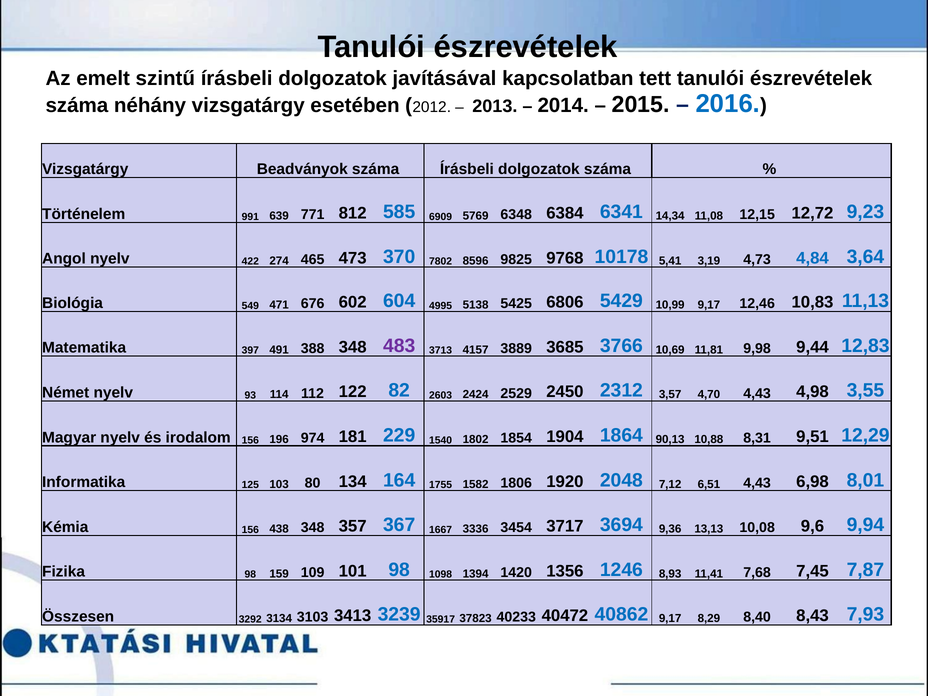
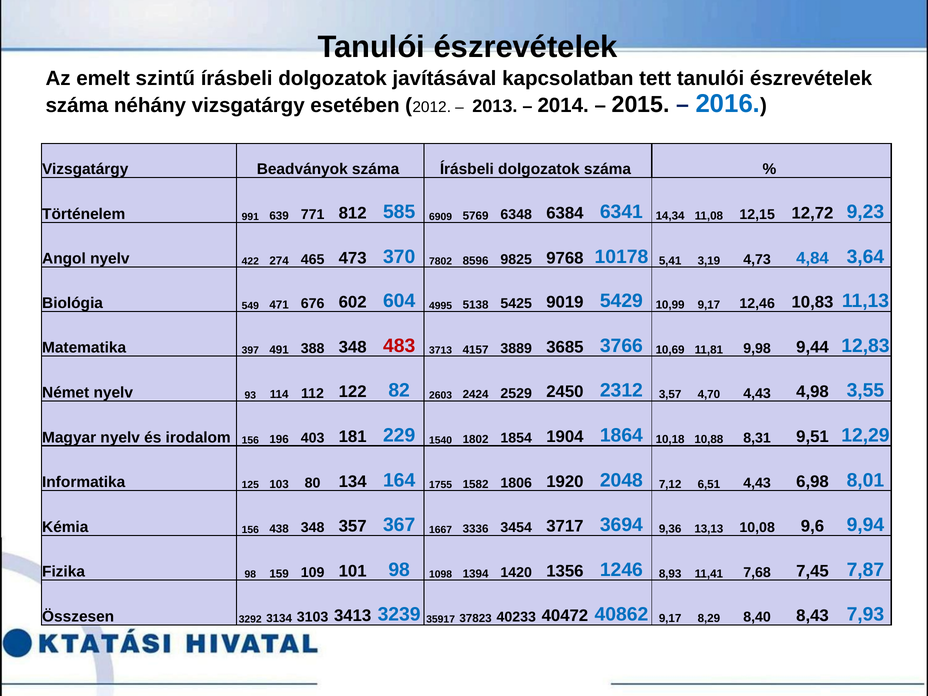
6806: 6806 -> 9019 (565, 302)
483 colour: purple -> red (399, 346)
974: 974 -> 403 (313, 438)
90,13: 90,13 -> 10,18 (670, 439)
